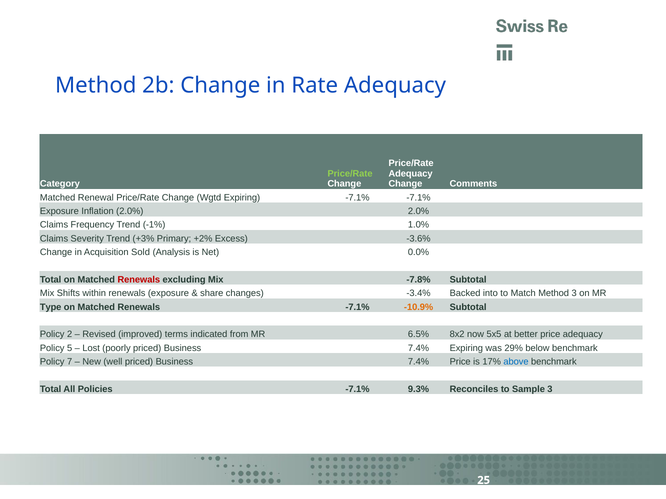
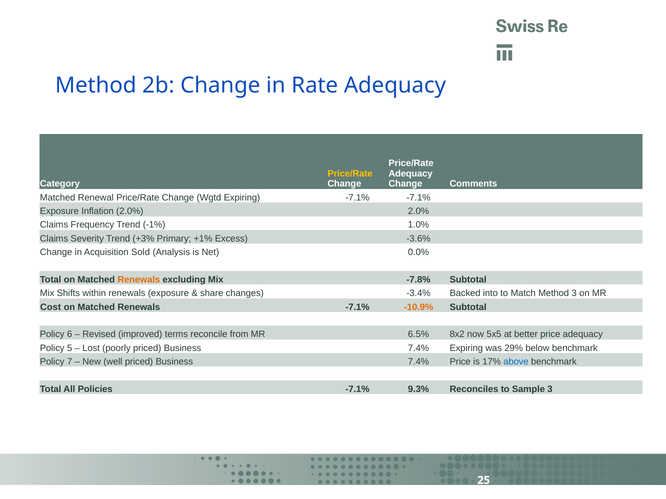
Price/Rate colour: light green -> yellow (350, 174)
+2%: +2% -> +1% (203, 239)
Renewals colour: red -> orange (139, 280)
Type: Type -> Cost (51, 307)
2: 2 -> 6 (70, 335)
indicated: indicated -> reconcile (209, 335)
